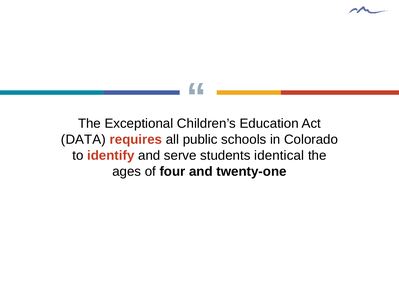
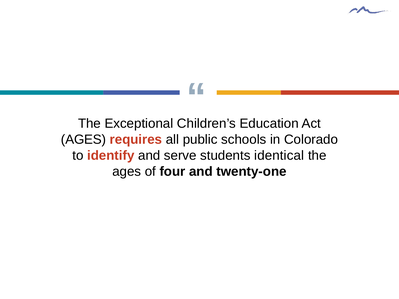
DATA: DATA -> AGES (84, 140)
